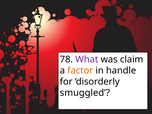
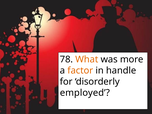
What colour: purple -> orange (87, 59)
claim: claim -> more (132, 59)
smuggled: smuggled -> employed (85, 93)
